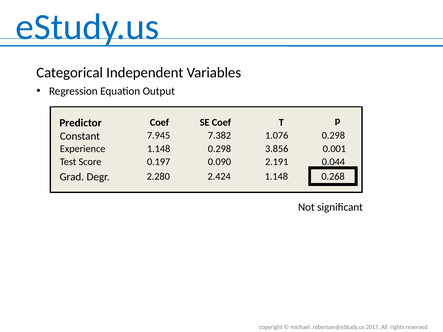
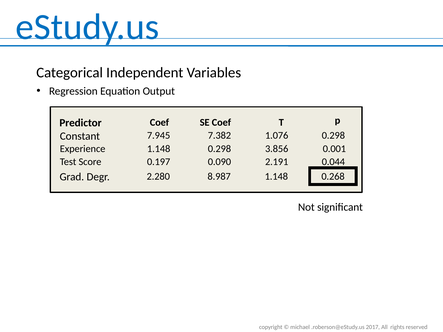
2.424: 2.424 -> 8.987 (219, 176)
